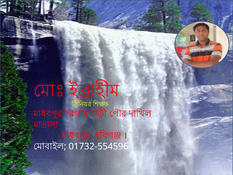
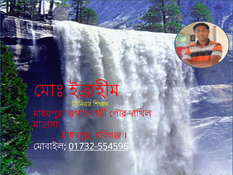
01732-554596 underline: none -> present (99, 146)
